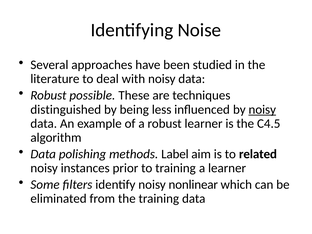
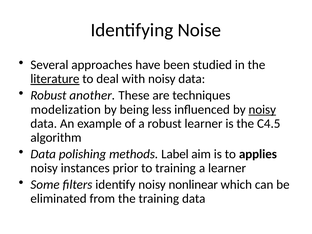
literature underline: none -> present (55, 79)
possible: possible -> another (92, 95)
distinguished: distinguished -> modelization (66, 109)
related: related -> applies (258, 154)
